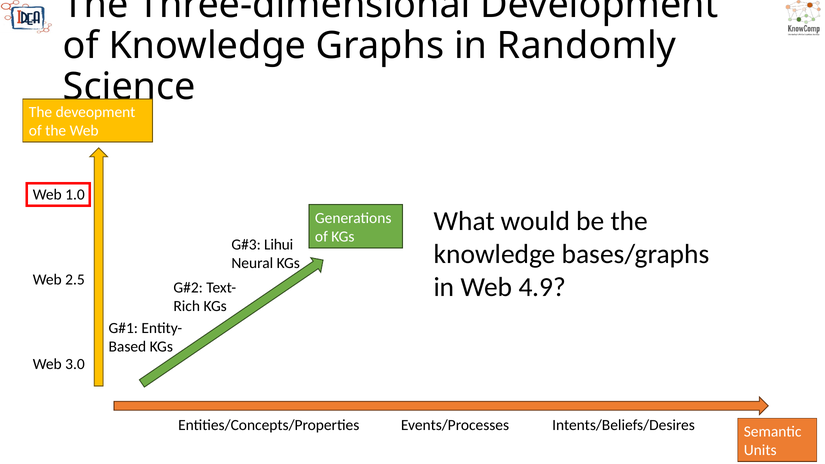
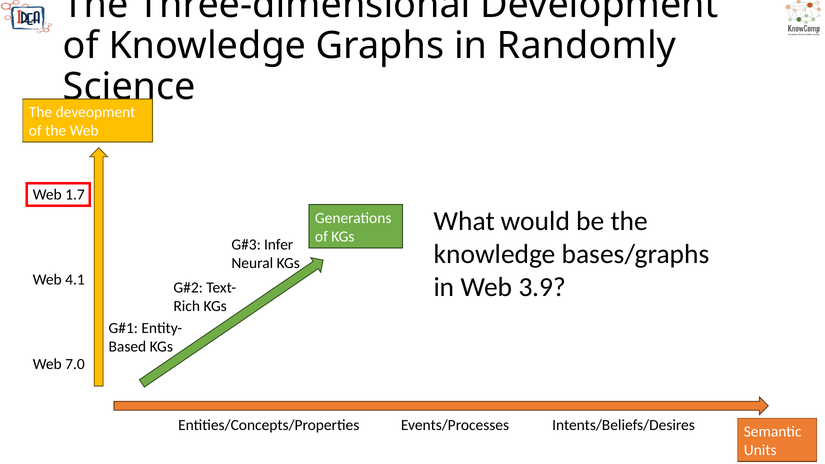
1.0: 1.0 -> 1.7 (75, 195)
Lihui: Lihui -> Infer (279, 245)
2.5: 2.5 -> 4.1 (75, 279)
4.9: 4.9 -> 3.9 (542, 287)
3.0: 3.0 -> 7.0 (75, 364)
